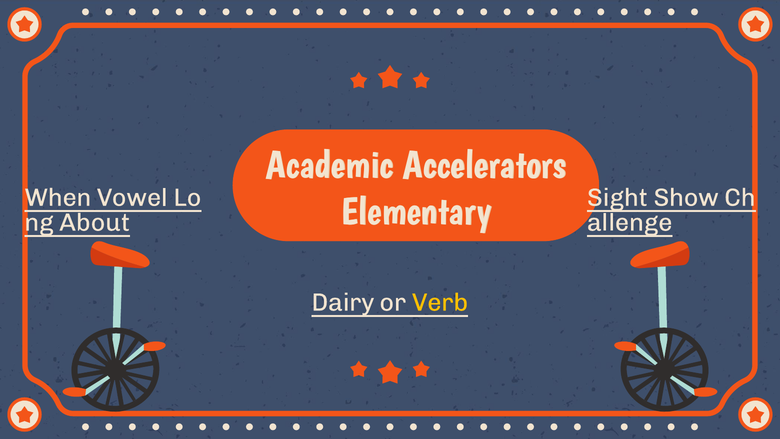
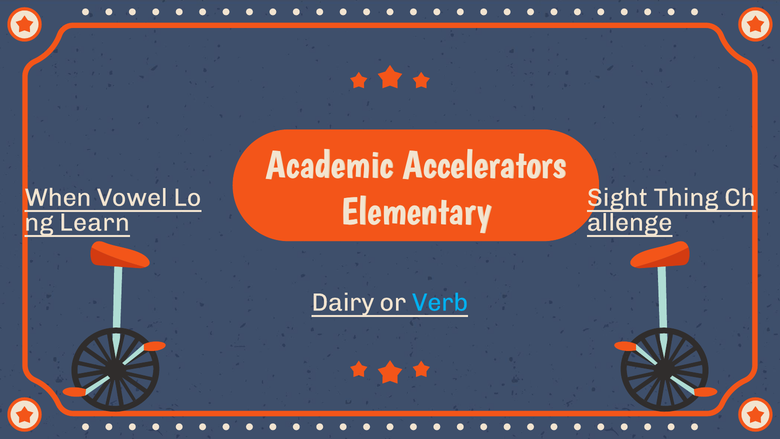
Show: Show -> Thing (686, 197)
About: About -> Learn (95, 222)
Verb colour: yellow -> light blue (440, 302)
